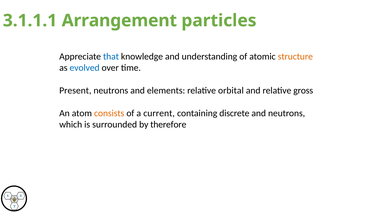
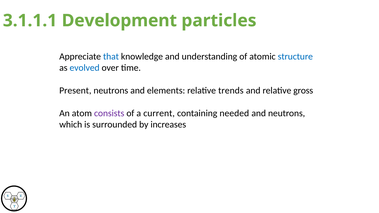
Arrangement: Arrangement -> Development (119, 21)
structure colour: orange -> blue (295, 56)
orbital: orbital -> trends (231, 91)
consists colour: orange -> purple (109, 113)
discrete: discrete -> needed (234, 113)
therefore: therefore -> increases (168, 125)
